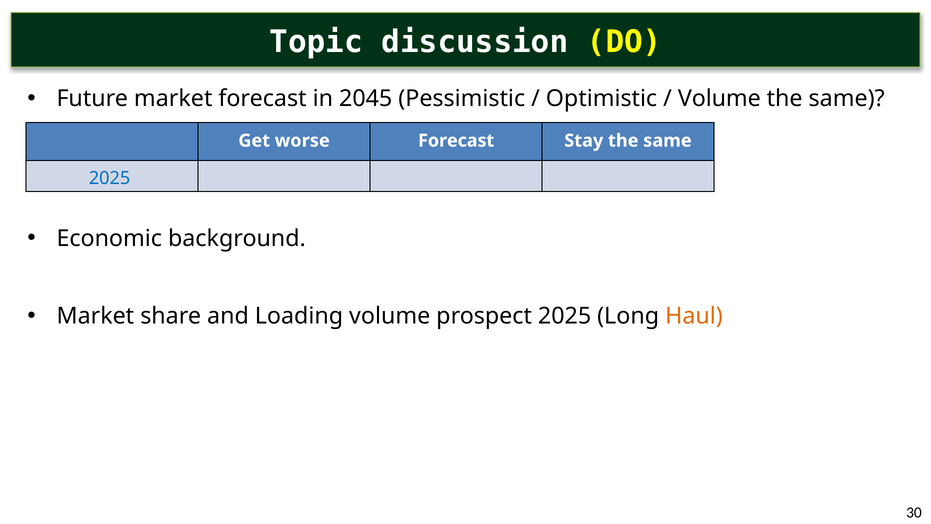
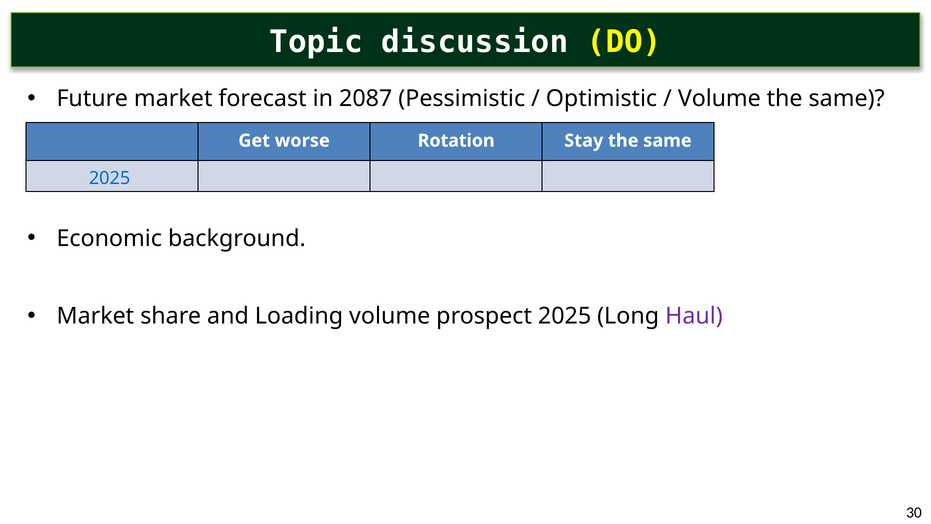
2045: 2045 -> 2087 (366, 99)
worse Forecast: Forecast -> Rotation (456, 141)
Haul colour: orange -> purple (694, 316)
